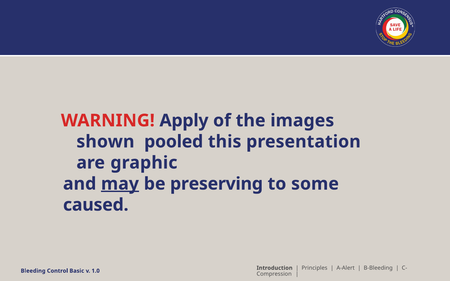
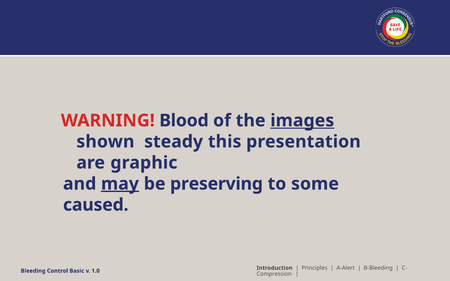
Apply: Apply -> Blood (184, 121)
images underline: none -> present (302, 121)
pooled: pooled -> steady (174, 142)
